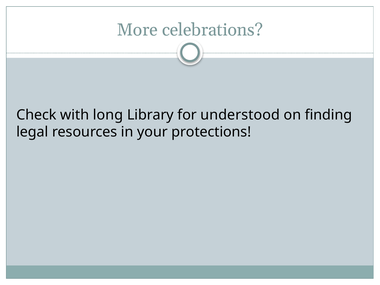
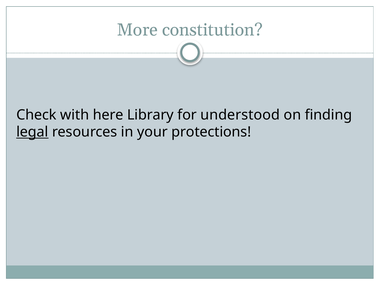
celebrations: celebrations -> constitution (212, 30)
long: long -> here (108, 115)
legal underline: none -> present (32, 132)
